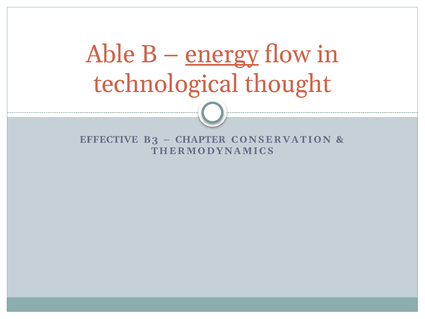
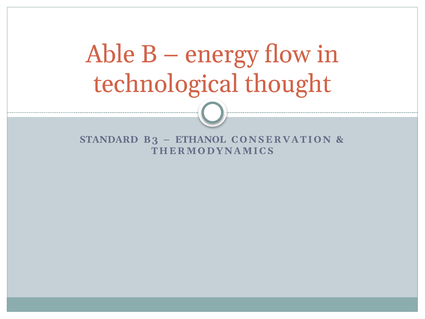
energy underline: present -> none (222, 54)
EFFECTIVE: EFFECTIVE -> STANDARD (109, 139)
CHAPTER: CHAPTER -> ETHANOL (201, 139)
